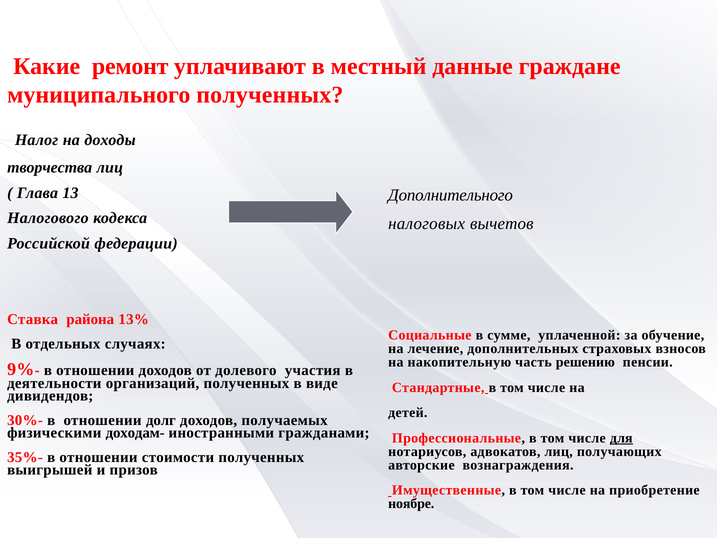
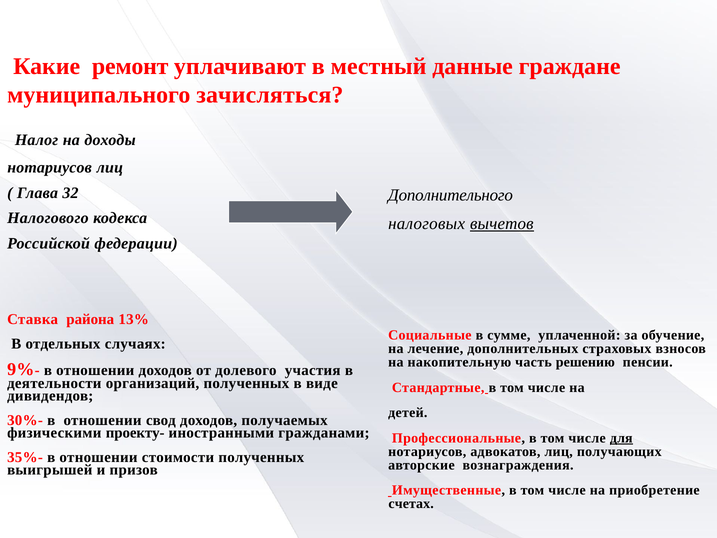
муниципального полученных: полученных -> зачисляться (270, 95)
творчества: творчества -> нотариусов (50, 167)
13: 13 -> 32 (71, 193)
вычетов underline: none -> present (502, 224)
долг: долг -> свод (161, 420)
доходам-: доходам- -> проекту- (135, 433)
ноябре: ноябре -> счетах (411, 504)
